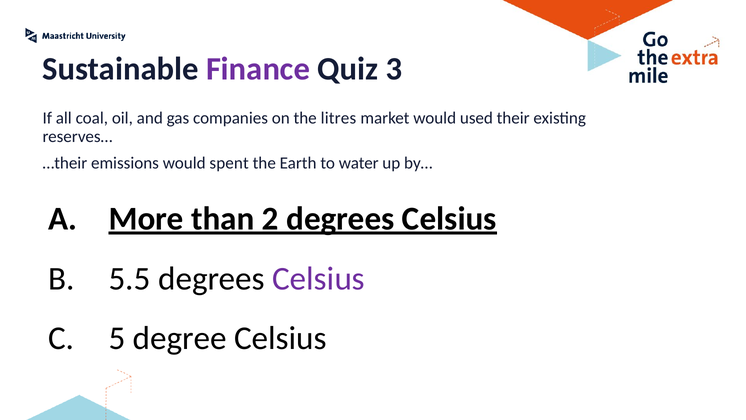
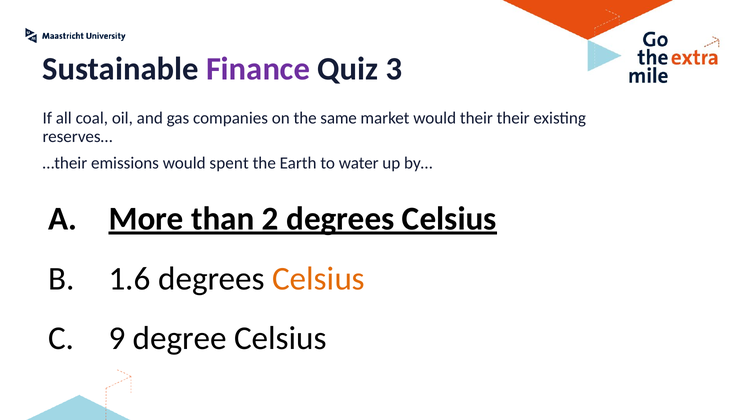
litres: litres -> same (339, 118)
would used: used -> their (476, 118)
5.5: 5.5 -> 1.6 (130, 278)
Celsius colour: purple -> orange (319, 278)
5: 5 -> 9 (117, 338)
